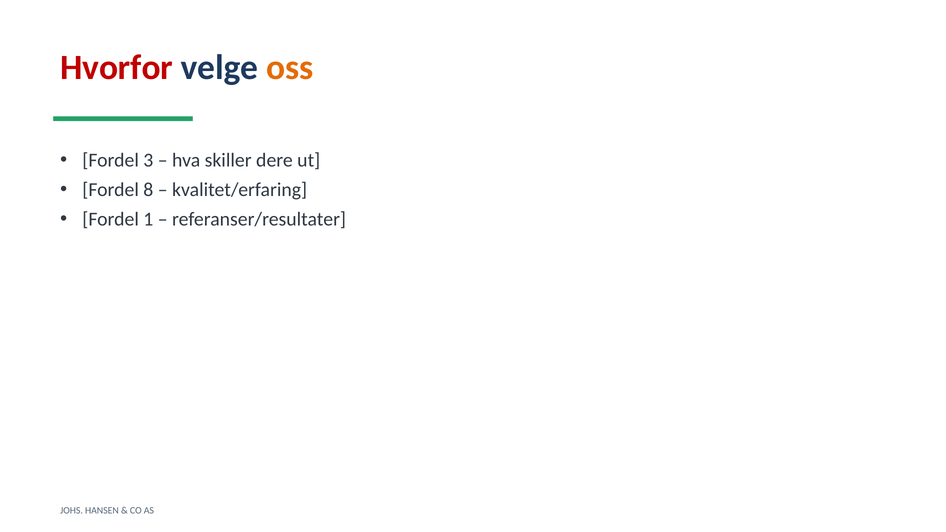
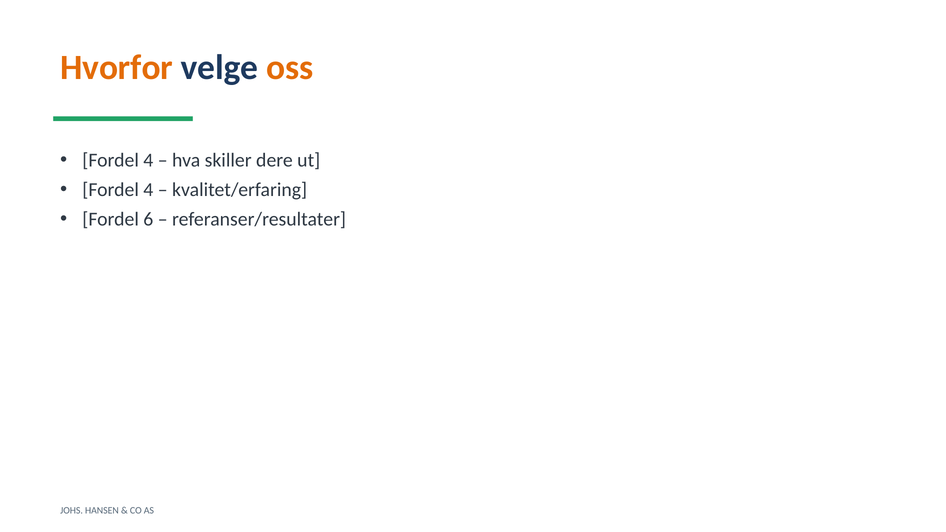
Hvorfor colour: red -> orange (117, 68)
3: 3 -> 4 (148, 160)
8: 8 -> 4 (148, 190)
1: 1 -> 6 (148, 219)
